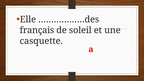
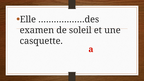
français: français -> examen (37, 30)
